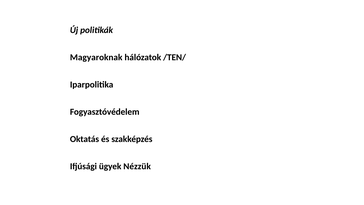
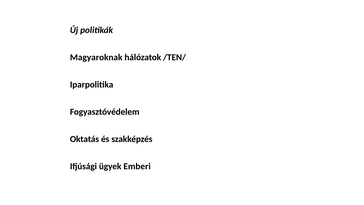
Nézzük: Nézzük -> Emberi (137, 166)
